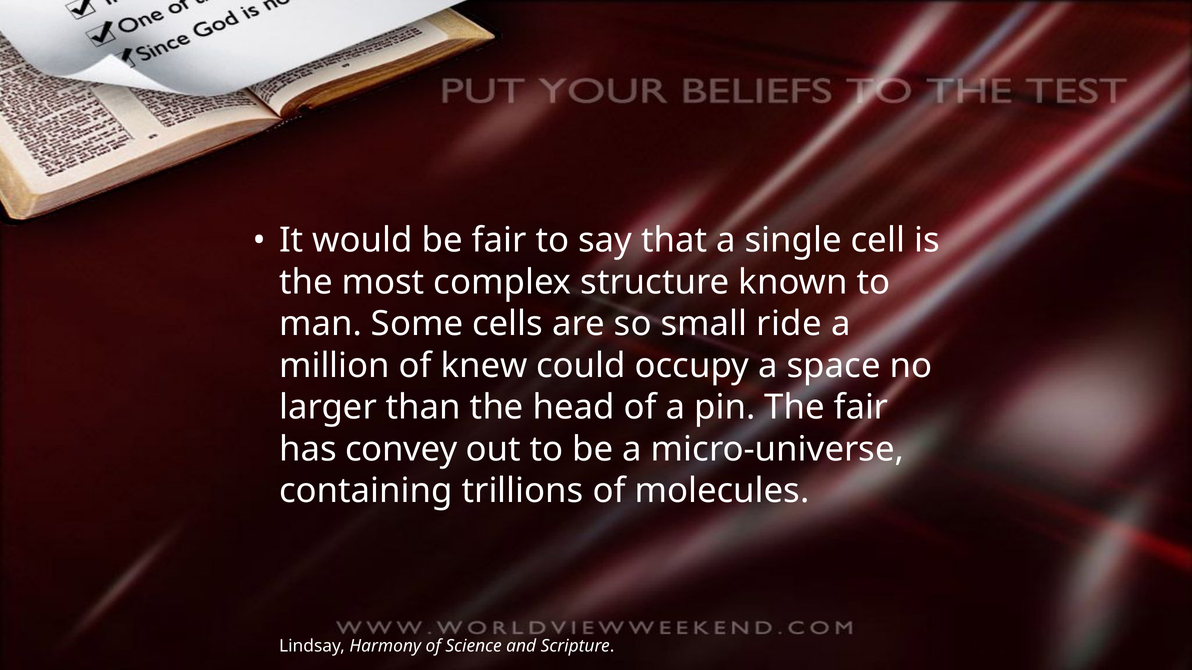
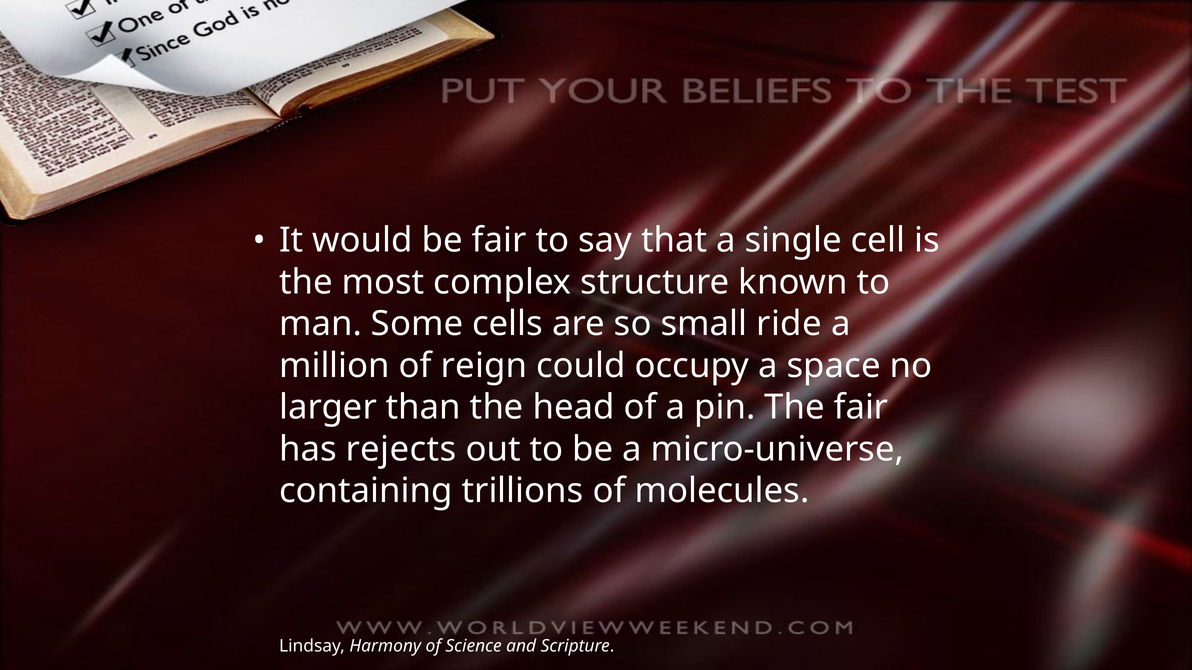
knew: knew -> reign (484, 366)
convey: convey -> rejects (401, 449)
